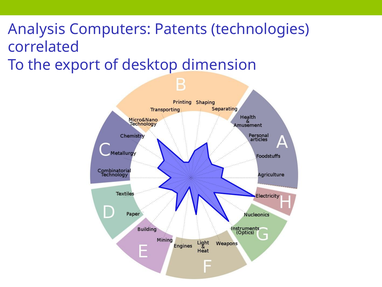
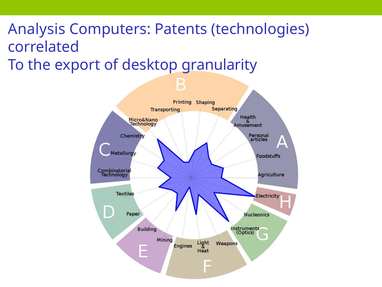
dimension: dimension -> granularity (219, 65)
